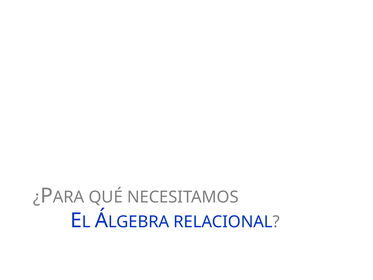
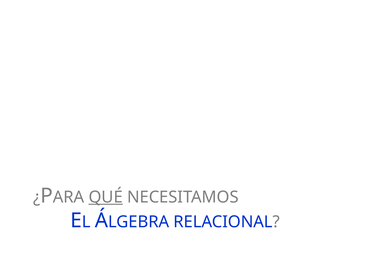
QUÉ underline: none -> present (106, 197)
